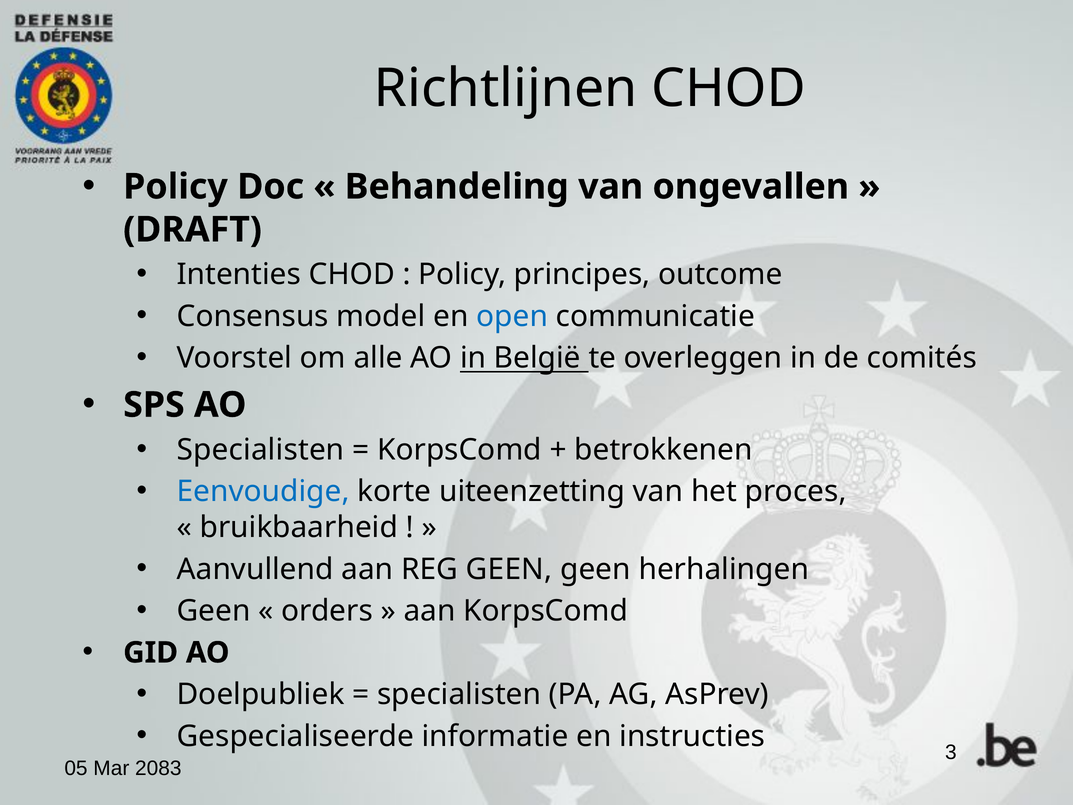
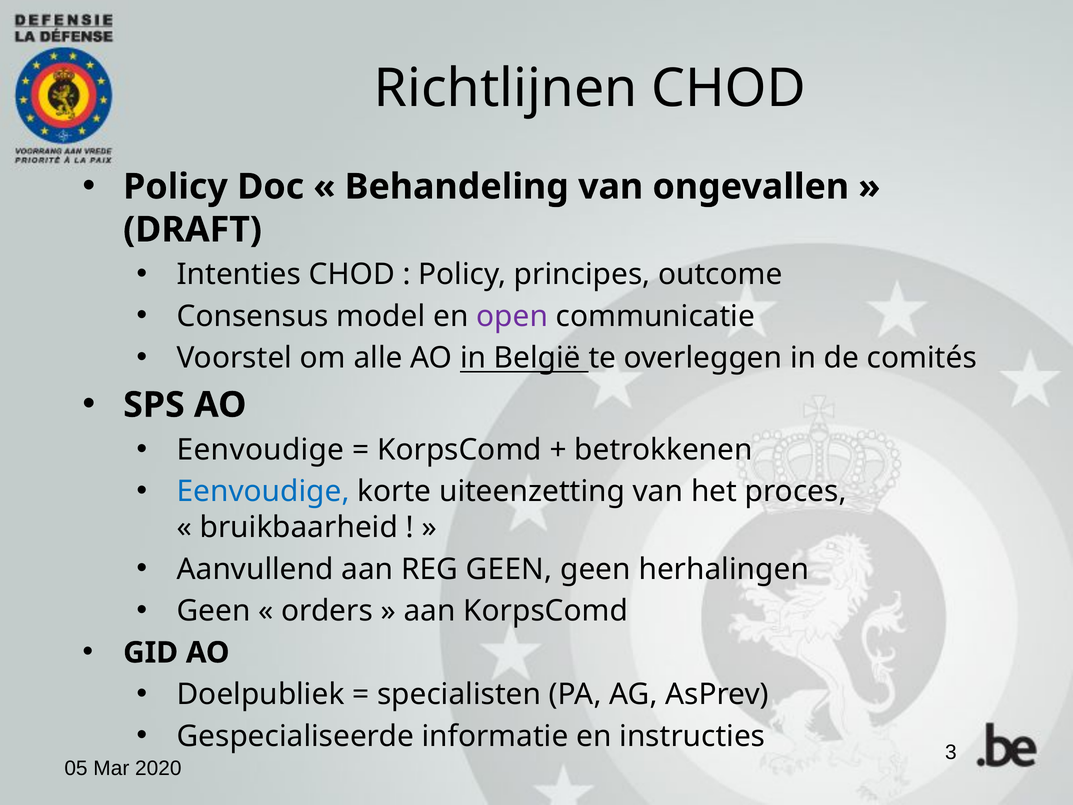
open colour: blue -> purple (512, 316)
Specialisten: Specialisten -> Eenvoudige (261, 450)
2083: 2083 -> 2020 (158, 768)
